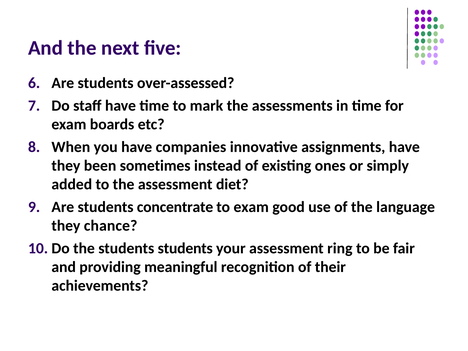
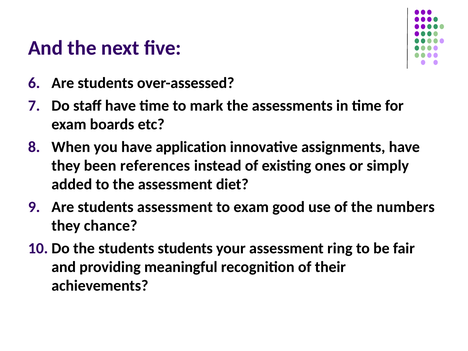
companies: companies -> application (191, 147)
sometimes: sometimes -> references (155, 166)
students concentrate: concentrate -> assessment (175, 207)
language: language -> numbers (406, 207)
